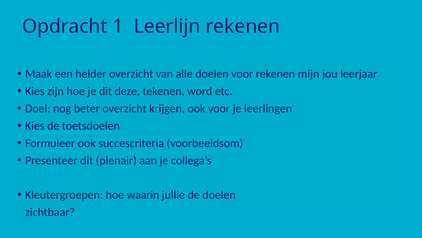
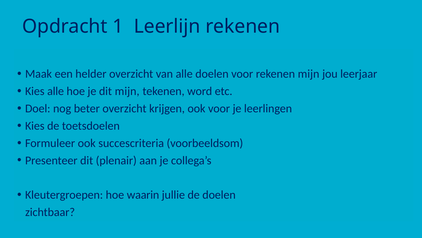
Kies zijn: zijn -> alle (56, 91)
dit deze: deze -> mijn (127, 91)
